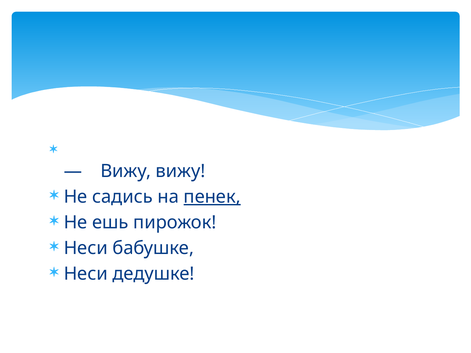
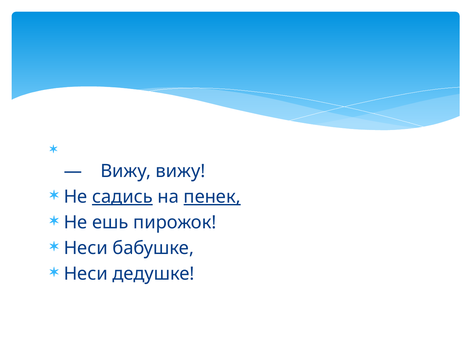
садись underline: none -> present (122, 197)
